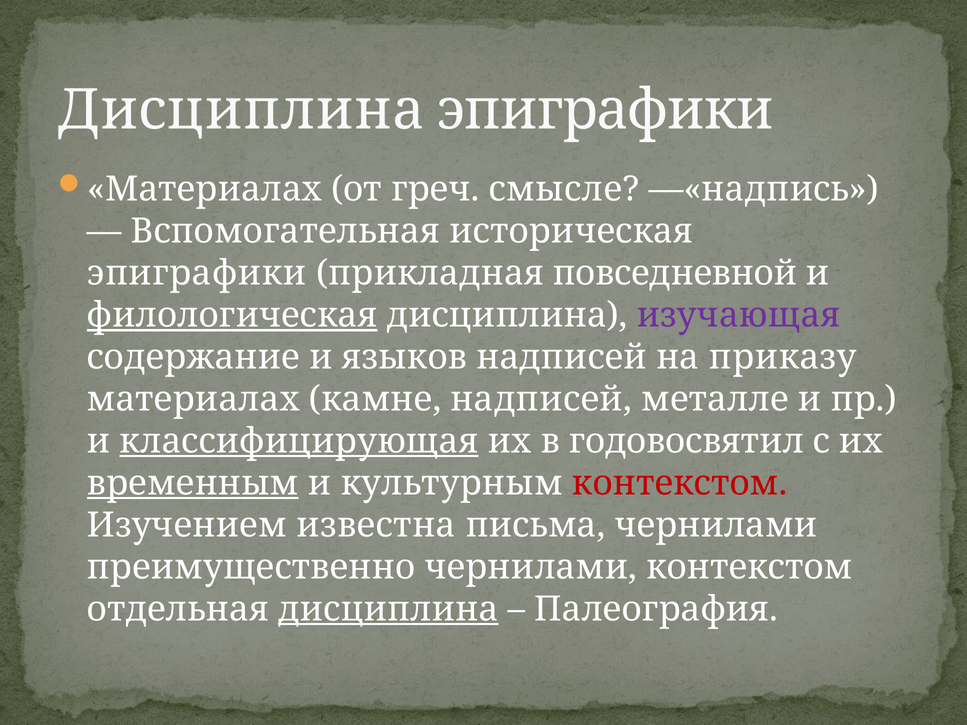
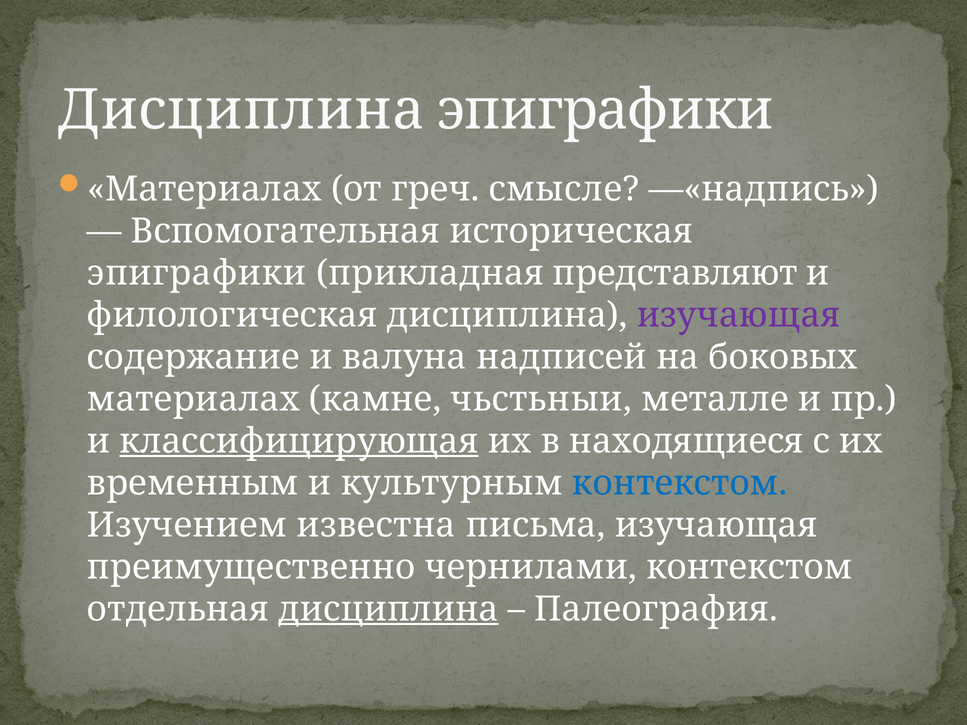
повседневной: повседневной -> представляют (675, 273)
филологическая underline: present -> none (232, 315)
языков: языков -> валуна (404, 357)
приказу: приказу -> боковых (783, 357)
камне надписей: надписей -> чьстьныи (541, 399)
годовосвятил: годовосвятил -> находящиеся (686, 441)
временным underline: present -> none (193, 483)
контекстом colour: red -> blue (680, 483)
письма чернилами: чернилами -> изучающая (716, 525)
